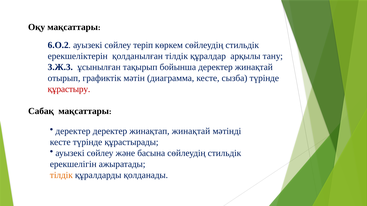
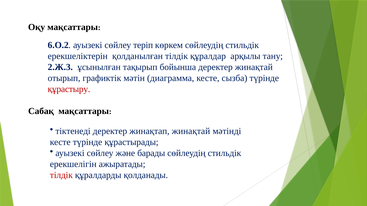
3.Ж.3: 3.Ж.3 -> 2.Ж.3 (60, 67)
деректер: деректер -> тіктенеді (73, 131)
басына: басына -> барады (151, 153)
тілдік colour: orange -> red (61, 175)
